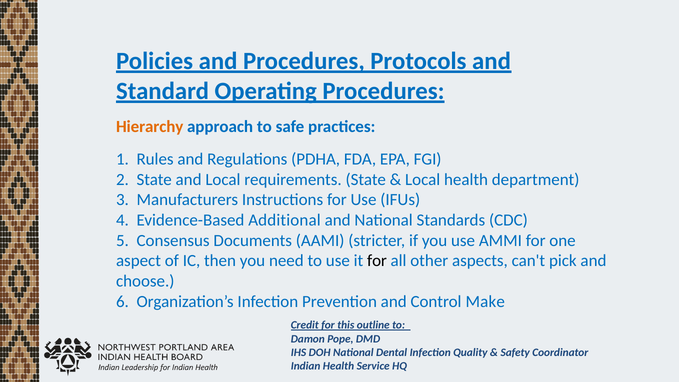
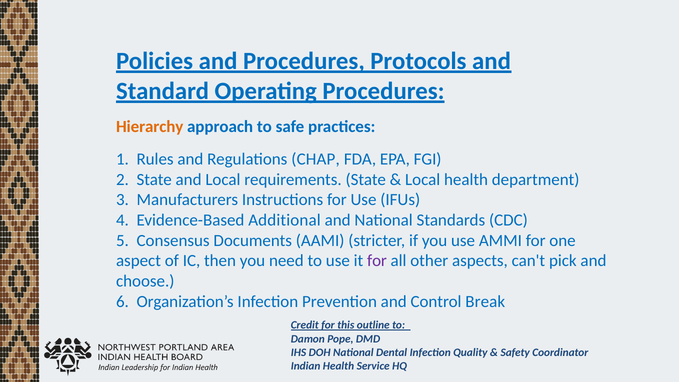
PDHA: PDHA -> CHAP (316, 159)
for colour: black -> purple (377, 261)
Make: Make -> Break (485, 302)
